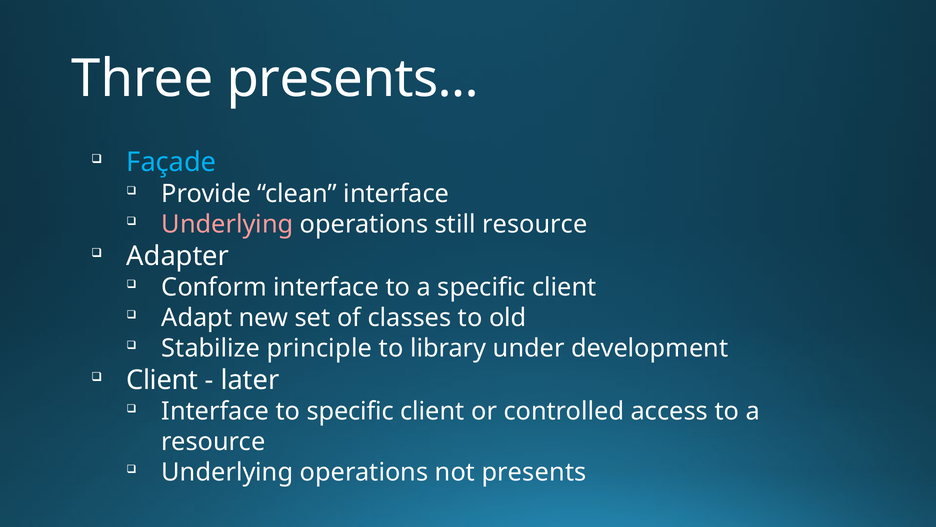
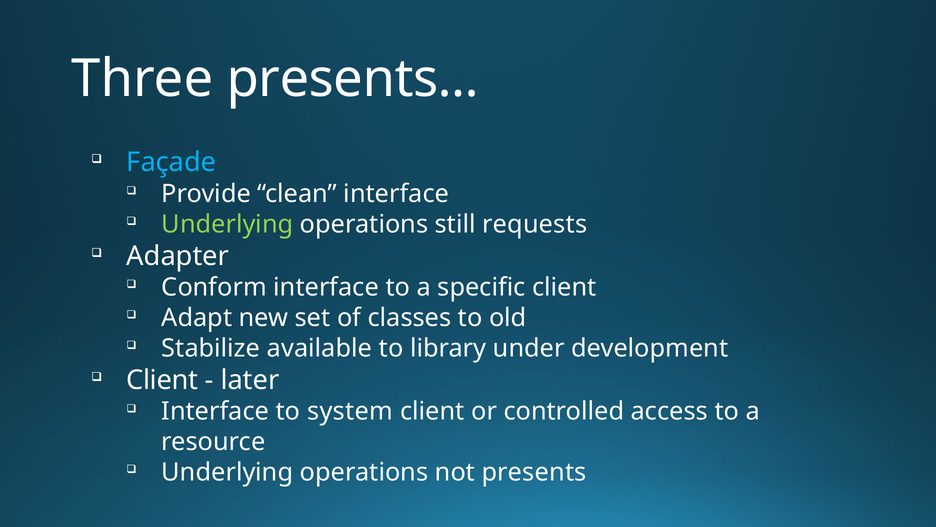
Underlying colour: pink -> light green (227, 224)
still resource: resource -> requests (535, 224)
principle: principle -> available (320, 348)
to specific: specific -> system (350, 411)
